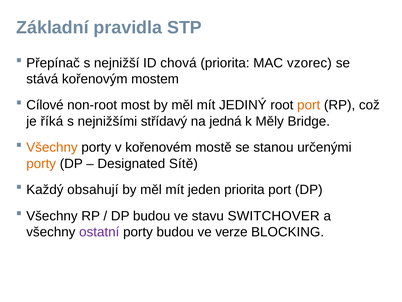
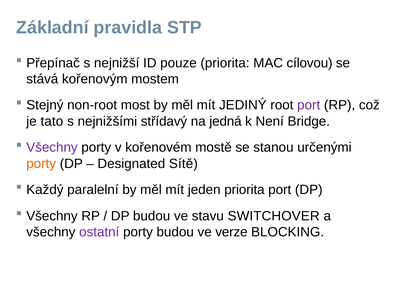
chová: chová -> pouze (179, 63)
vzorec: vzorec -> cílovou (310, 63)
Cílové: Cílové -> Stejný (45, 105)
port colour: orange -> purple (309, 105)
říká: říká -> tato (52, 121)
Měly: Měly -> Není (270, 121)
Všechny colour: orange -> purple (52, 147)
obsahují: obsahují -> paralelní (93, 189)
